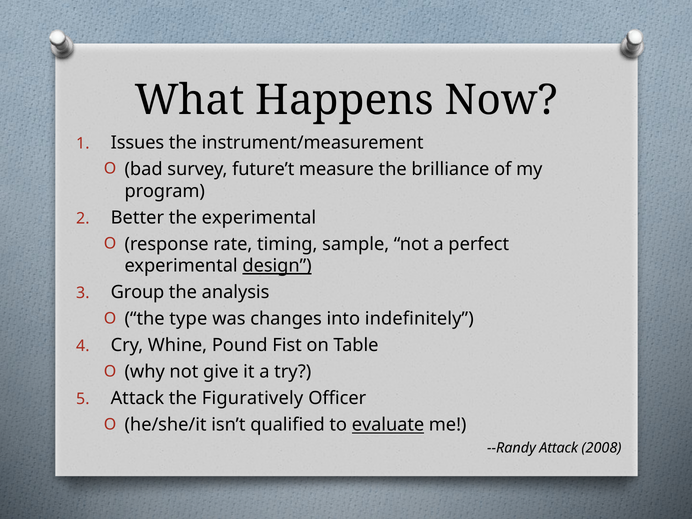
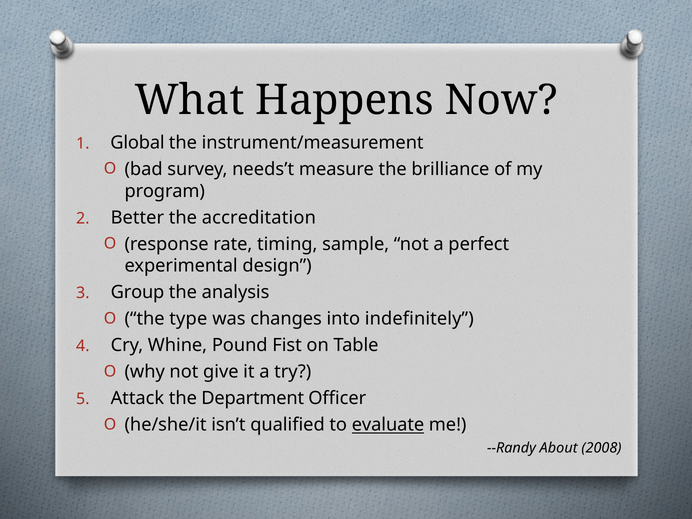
Issues: Issues -> Global (138, 143)
future’t: future’t -> needs’t (263, 169)
the experimental: experimental -> accreditation (259, 217)
design underline: present -> none (277, 266)
Figuratively: Figuratively -> Department (253, 398)
--Randy Attack: Attack -> About (559, 448)
